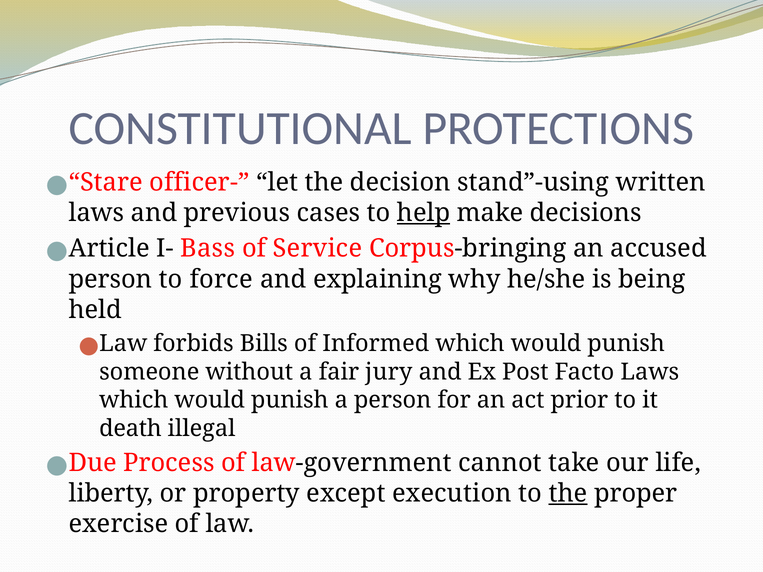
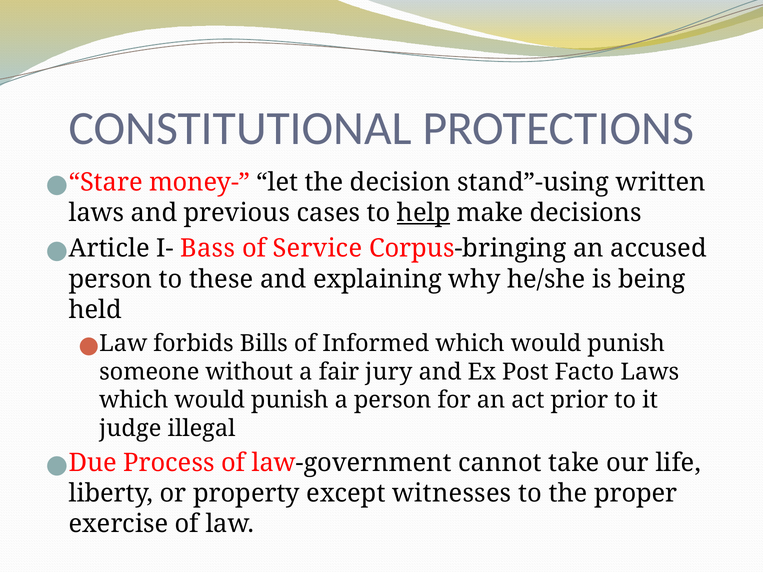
officer-: officer- -> money- (200, 182)
force: force -> these (221, 279)
death: death -> judge (130, 429)
execution: execution -> witnesses (452, 494)
the underline: present -> none (568, 494)
